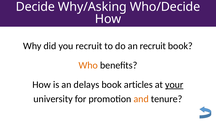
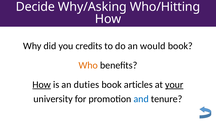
Who/Decide: Who/Decide -> Who/Hitting (165, 7)
you recruit: recruit -> credits (89, 46)
an recruit: recruit -> would (153, 46)
How underline: none -> present (42, 84)
delays: delays -> duties (86, 84)
and colour: orange -> blue (141, 99)
